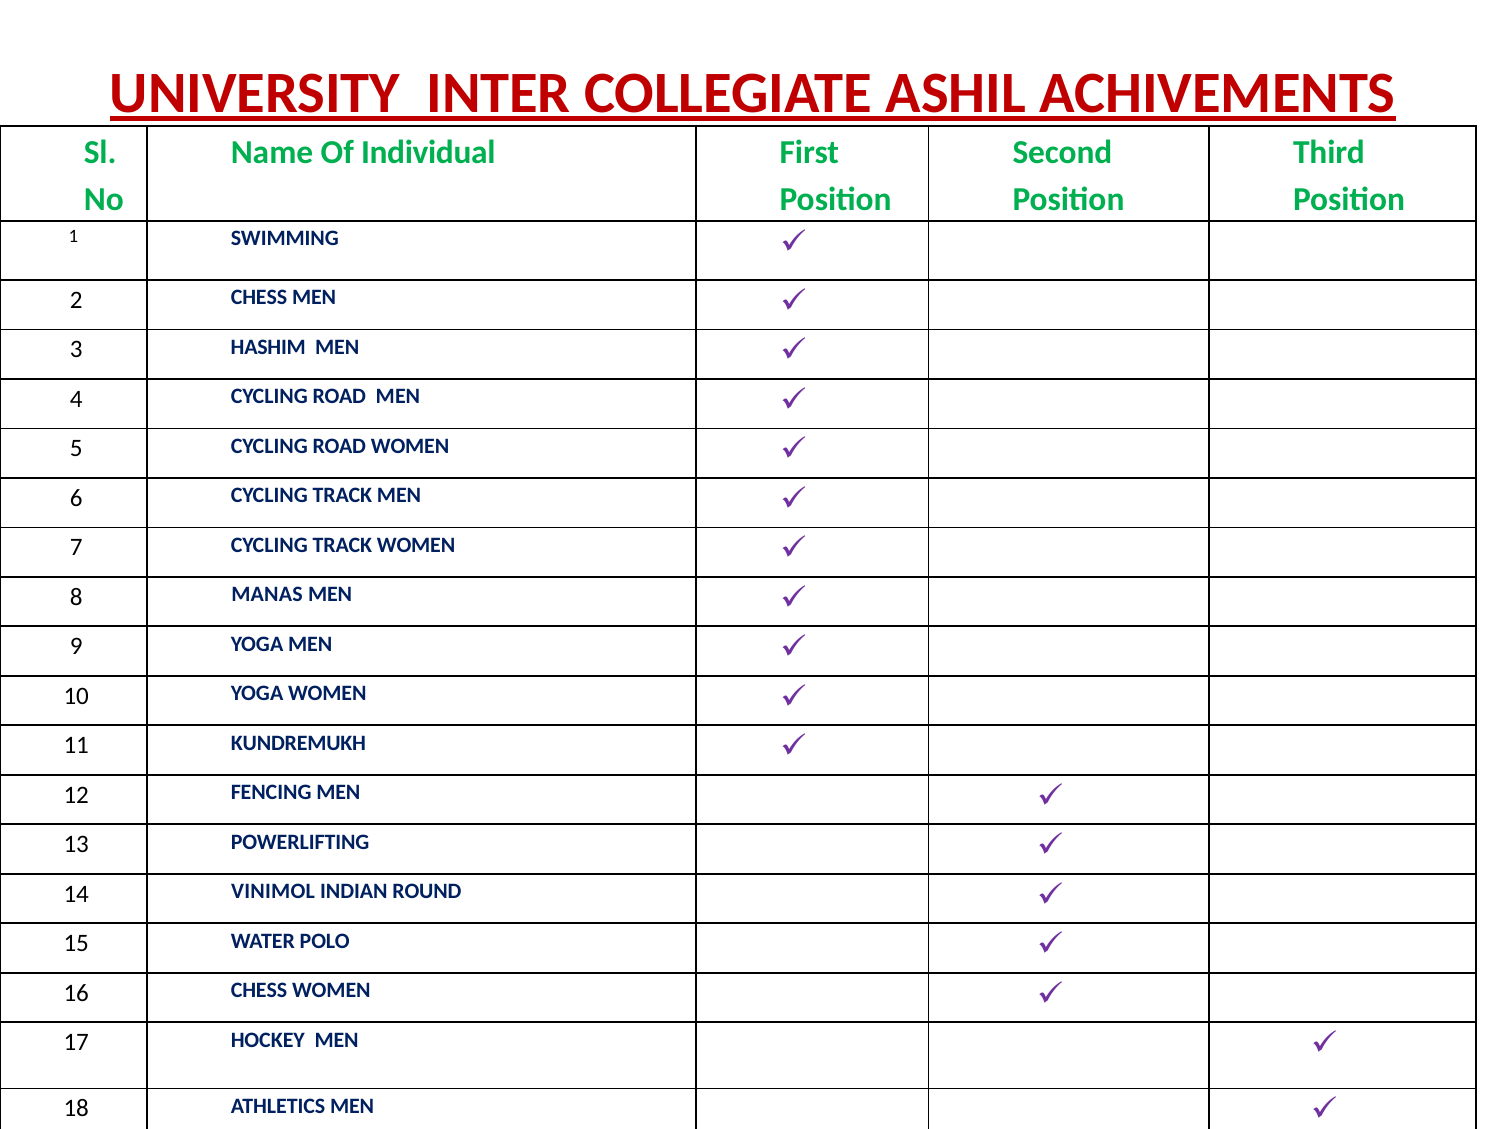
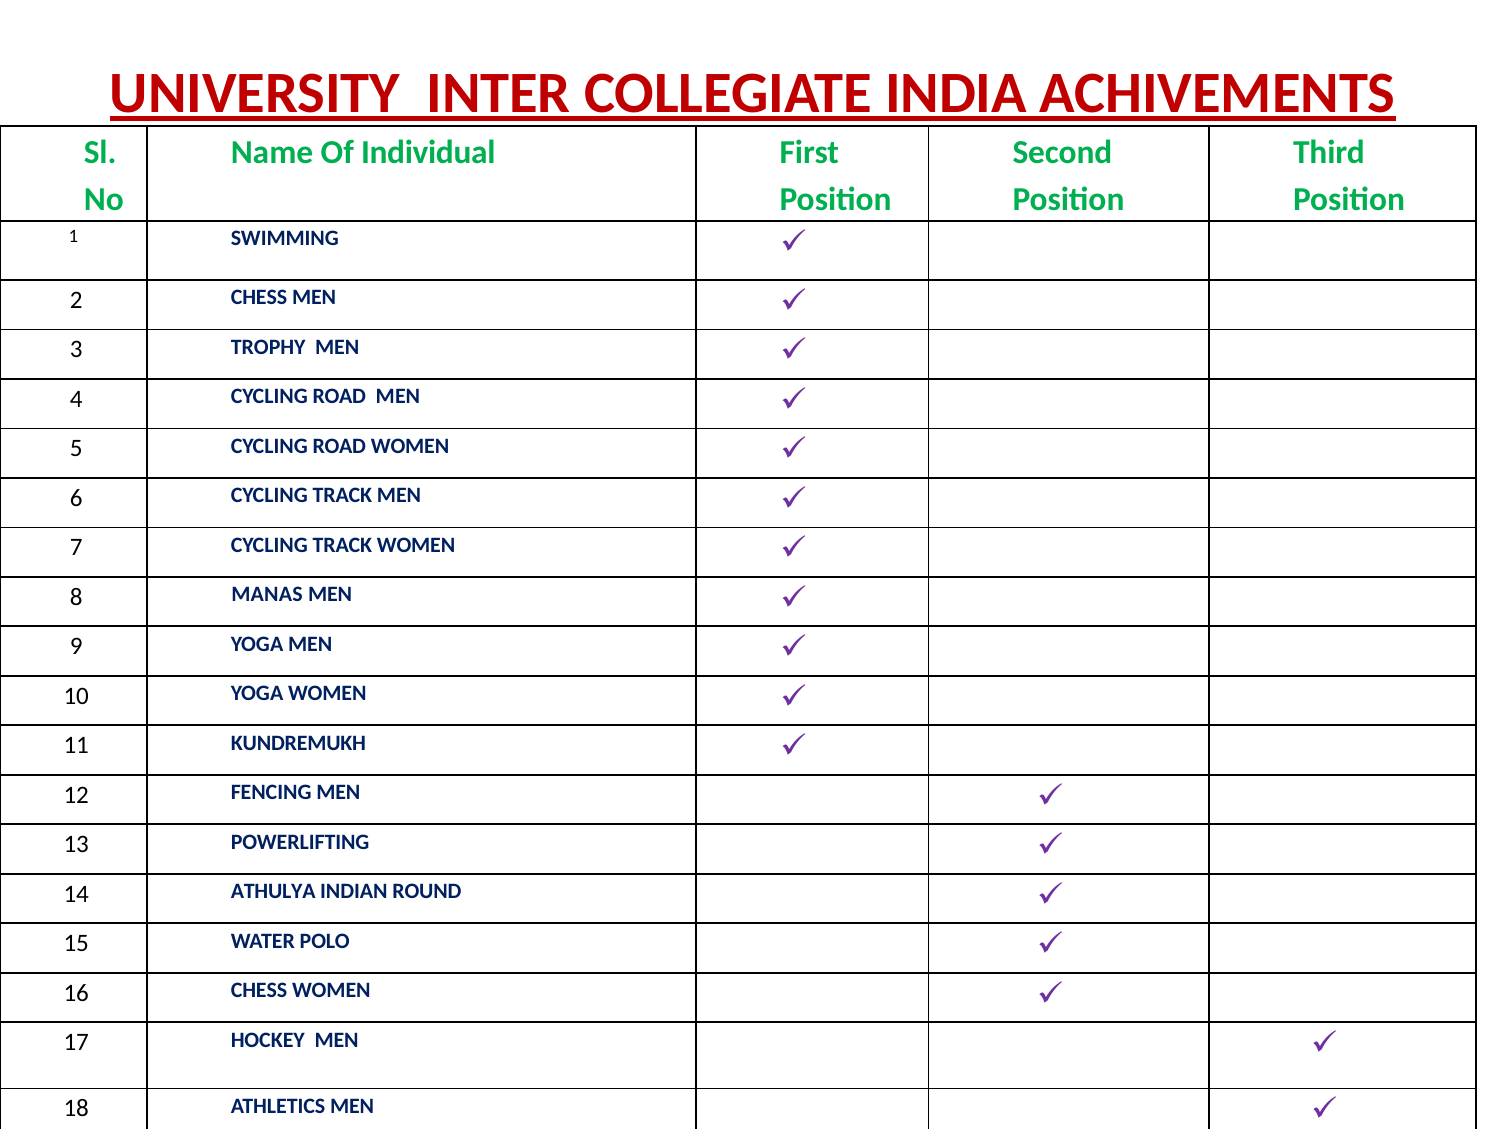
ASHIL: ASHIL -> INDIA (956, 93)
HASHIM: HASHIM -> TROPHY (268, 347)
VINIMOL: VINIMOL -> ATHULYA (273, 892)
